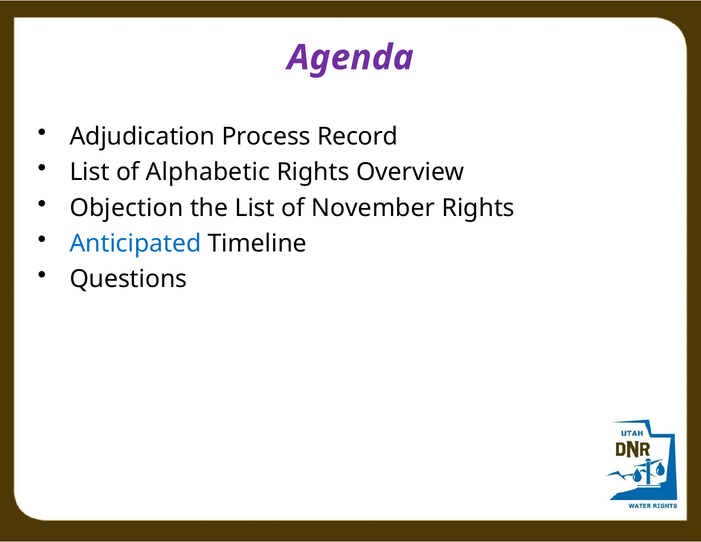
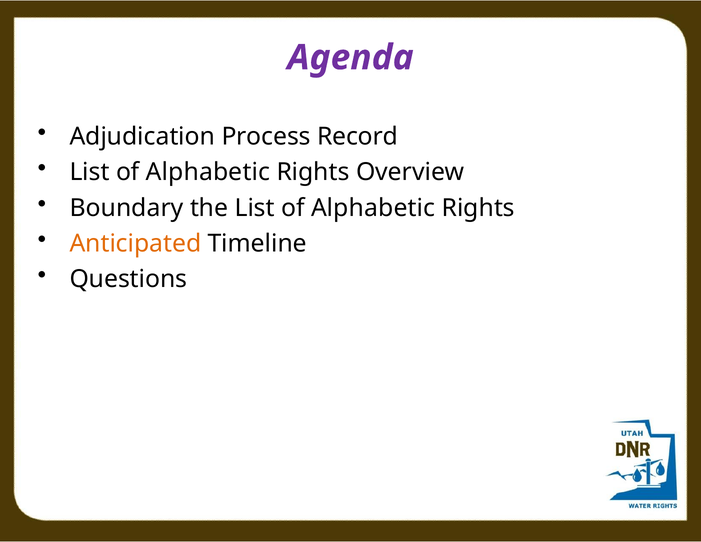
Objection: Objection -> Boundary (127, 208)
the List of November: November -> Alphabetic (373, 208)
Anticipated colour: blue -> orange (135, 243)
